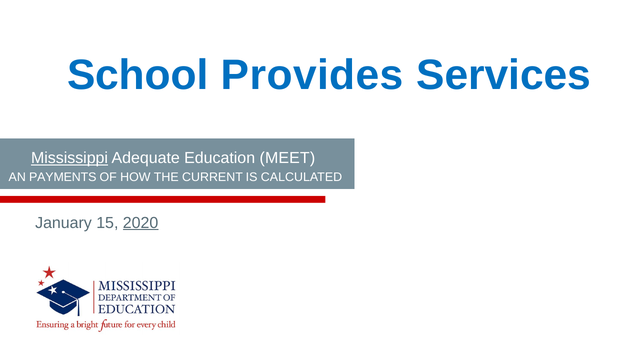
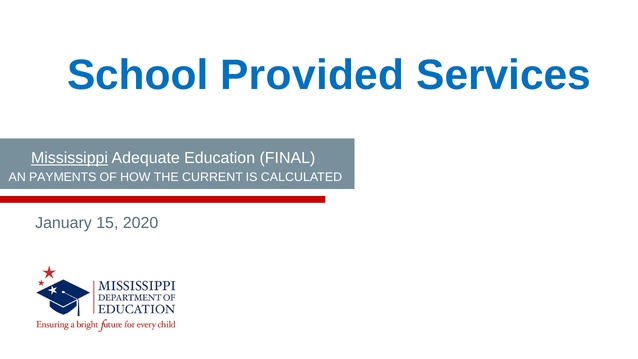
Provides: Provides -> Provided (312, 75)
MEET: MEET -> FINAL (287, 158)
2020 underline: present -> none (141, 223)
